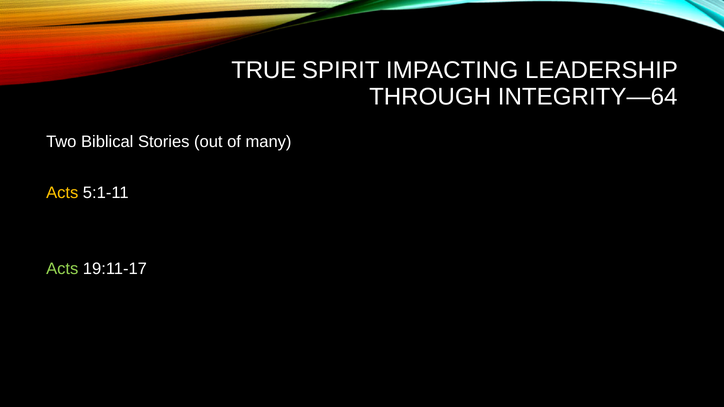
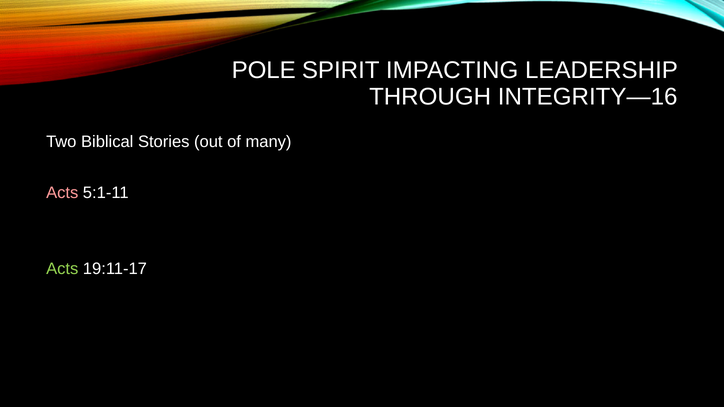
TRUE: TRUE -> POLE (264, 71)
INTEGRITY—64: INTEGRITY—64 -> INTEGRITY—16 (588, 97)
Acts colour: yellow -> pink (62, 193)
